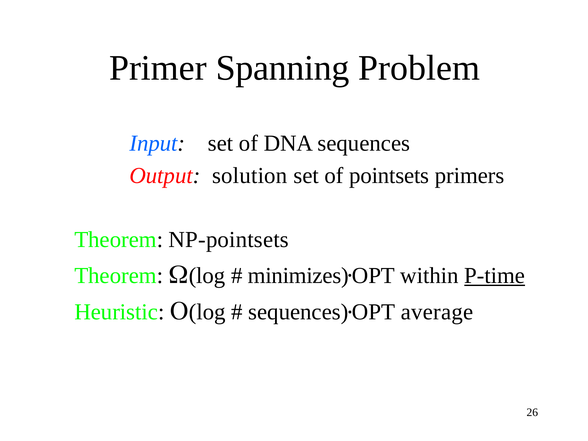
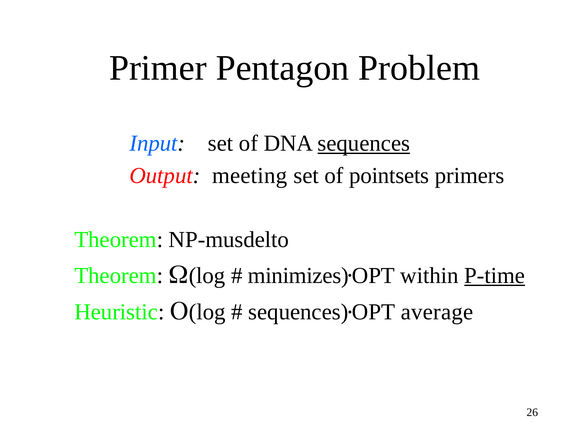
Spanning: Spanning -> Pentagon (282, 68)
sequences underline: none -> present (364, 143)
solution: solution -> meeting (250, 175)
NP-pointsets: NP-pointsets -> NP-musdelto (229, 240)
